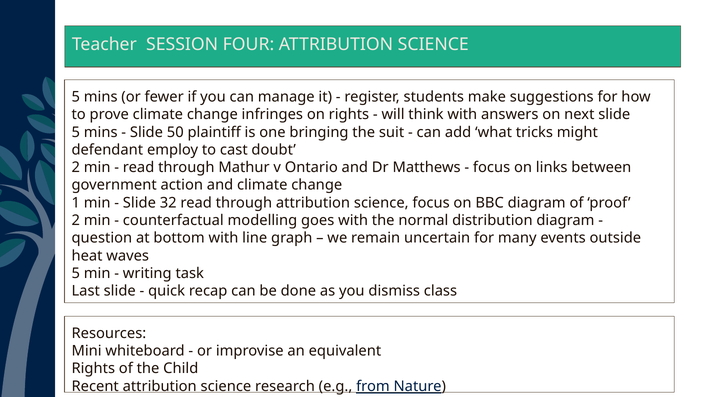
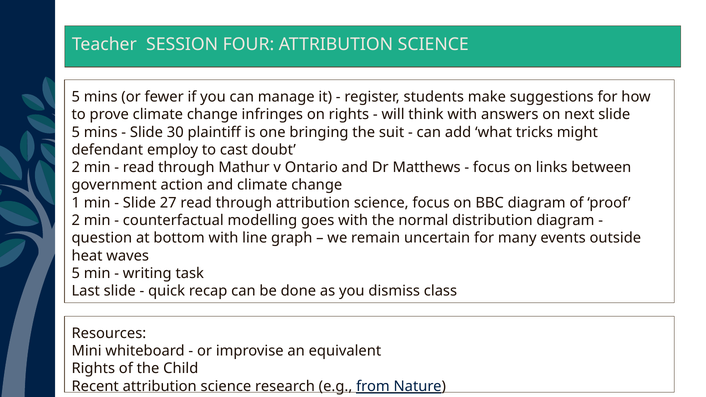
50: 50 -> 30 (175, 132)
32: 32 -> 27 (168, 203)
